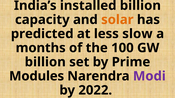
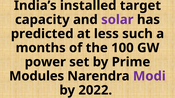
installed billion: billion -> target (140, 6)
solar colour: orange -> purple (117, 20)
slow: slow -> such (137, 34)
billion: billion -> power (45, 62)
